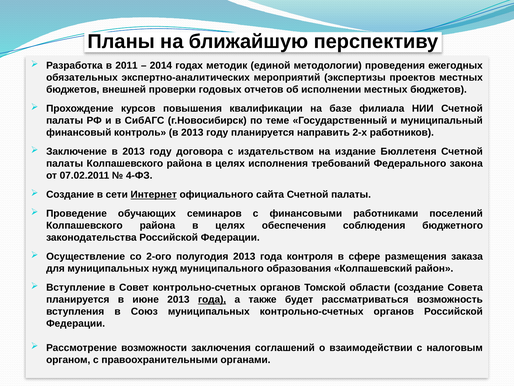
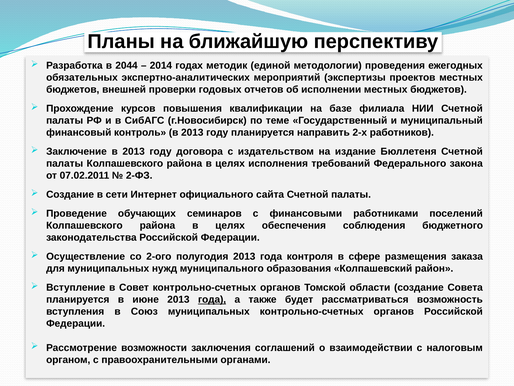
2011: 2011 -> 2044 (127, 66)
4-ФЗ: 4-ФЗ -> 2-ФЗ (139, 175)
Интернет underline: present -> none (154, 194)
